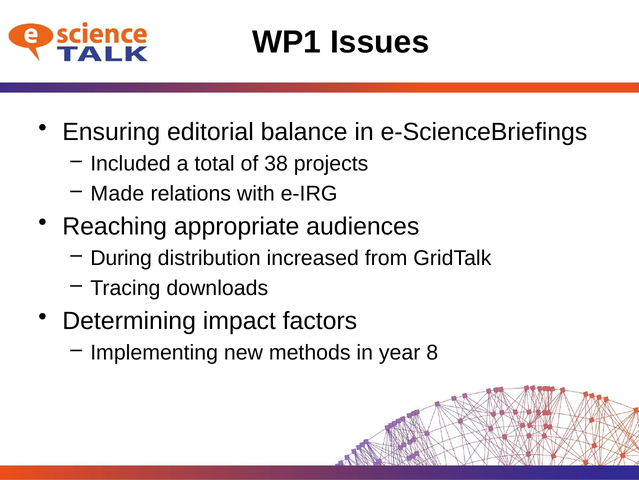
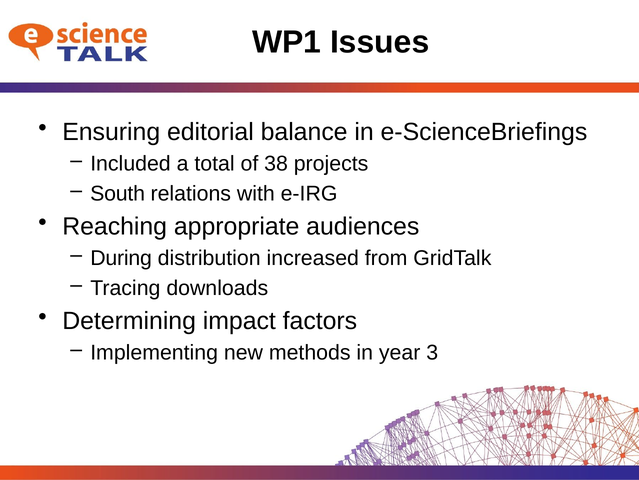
Made: Made -> South (118, 193)
8: 8 -> 3 (432, 352)
